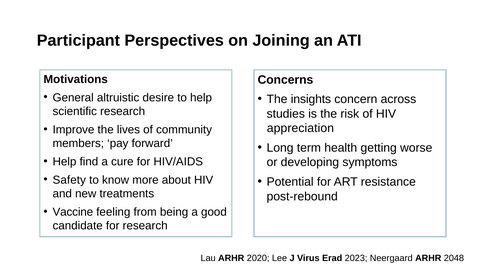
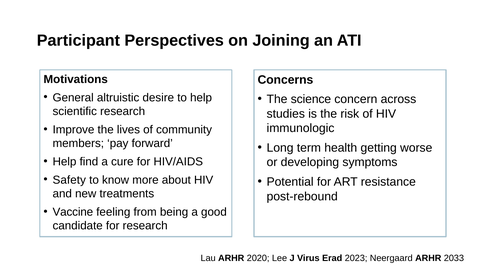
insights: insights -> science (311, 99)
appreciation: appreciation -> immunologic (301, 128)
2048: 2048 -> 2033 (454, 258)
